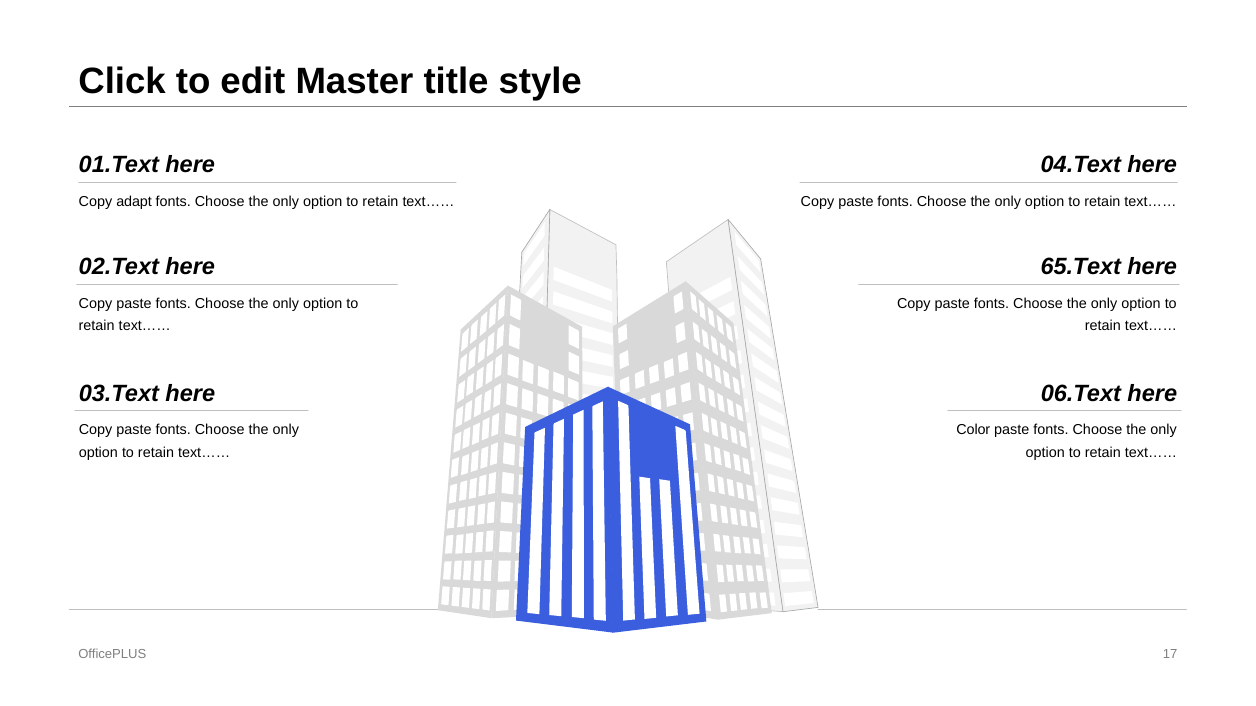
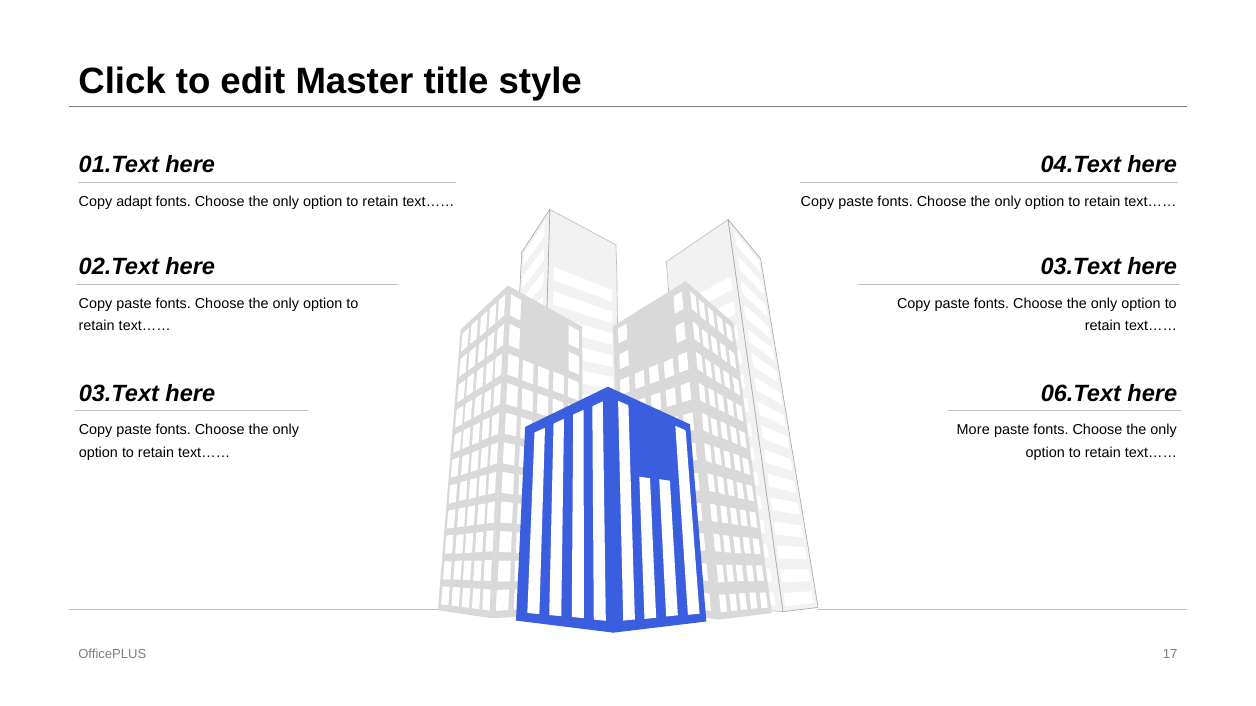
65.Text: 65.Text -> 03.Text (1081, 267)
Color: Color -> More (973, 430)
